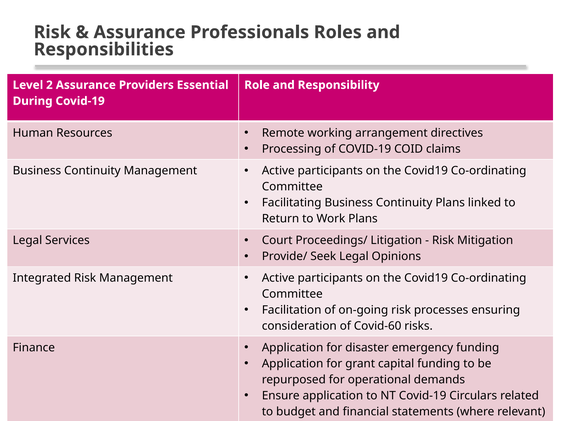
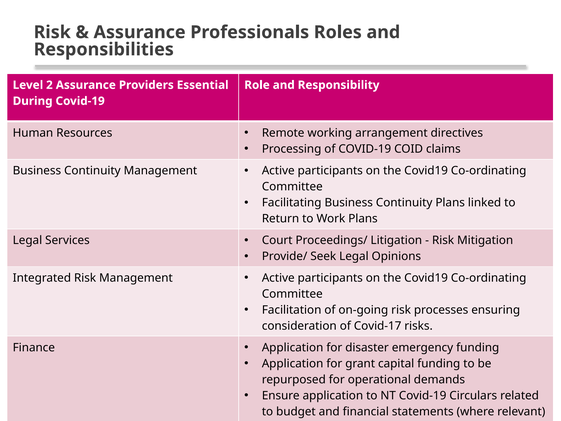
Covid-60: Covid-60 -> Covid-17 (378, 326)
